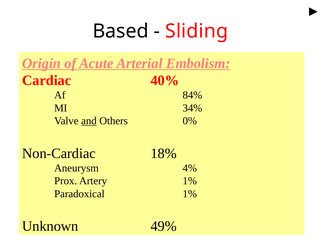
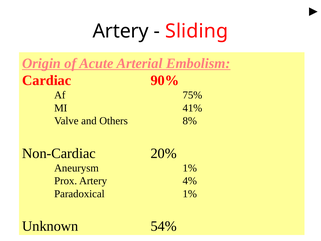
Based: Based -> Artery (121, 31)
40%: 40% -> 90% (165, 80)
84%: 84% -> 75% (192, 95)
34%: 34% -> 41% (192, 108)
and underline: present -> none (89, 121)
0%: 0% -> 8% (190, 121)
18%: 18% -> 20% (164, 153)
Aneurysm 4%: 4% -> 1% (190, 168)
Artery 1%: 1% -> 4% (190, 181)
49%: 49% -> 54% (164, 226)
